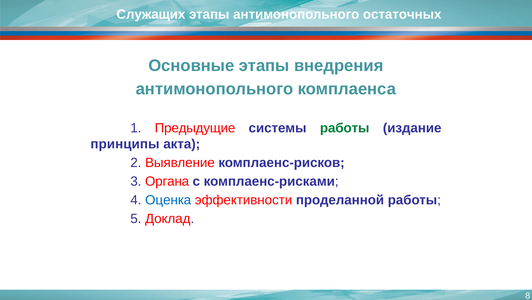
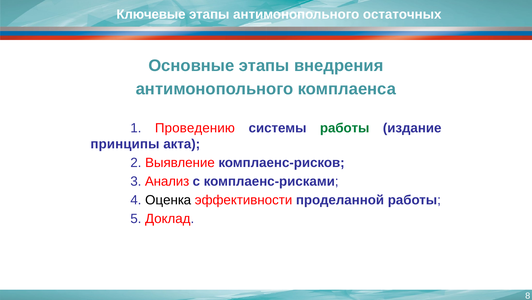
Служащих: Служащих -> Ключевые (151, 14)
Предыдущие: Предыдущие -> Проведению (195, 128)
Органа: Органа -> Анализ (167, 181)
Оценка colour: blue -> black (168, 199)
